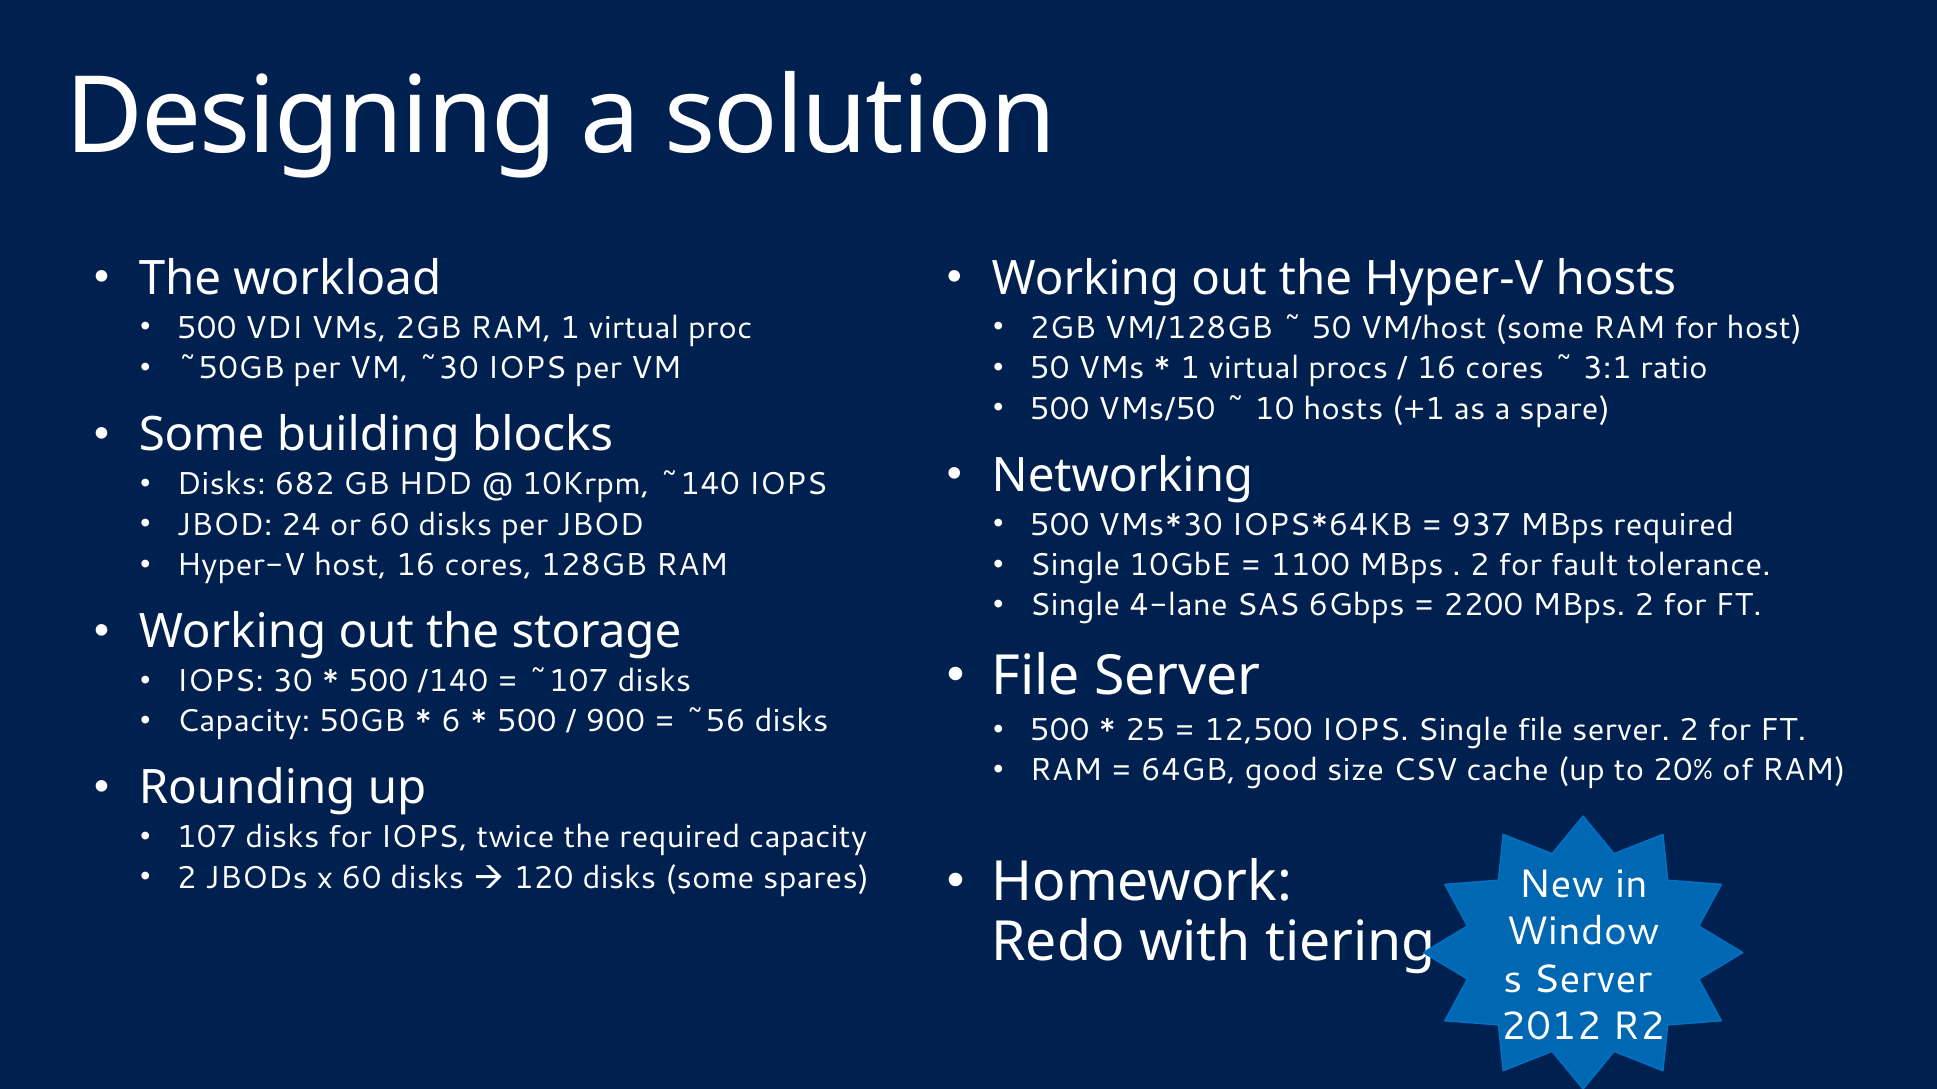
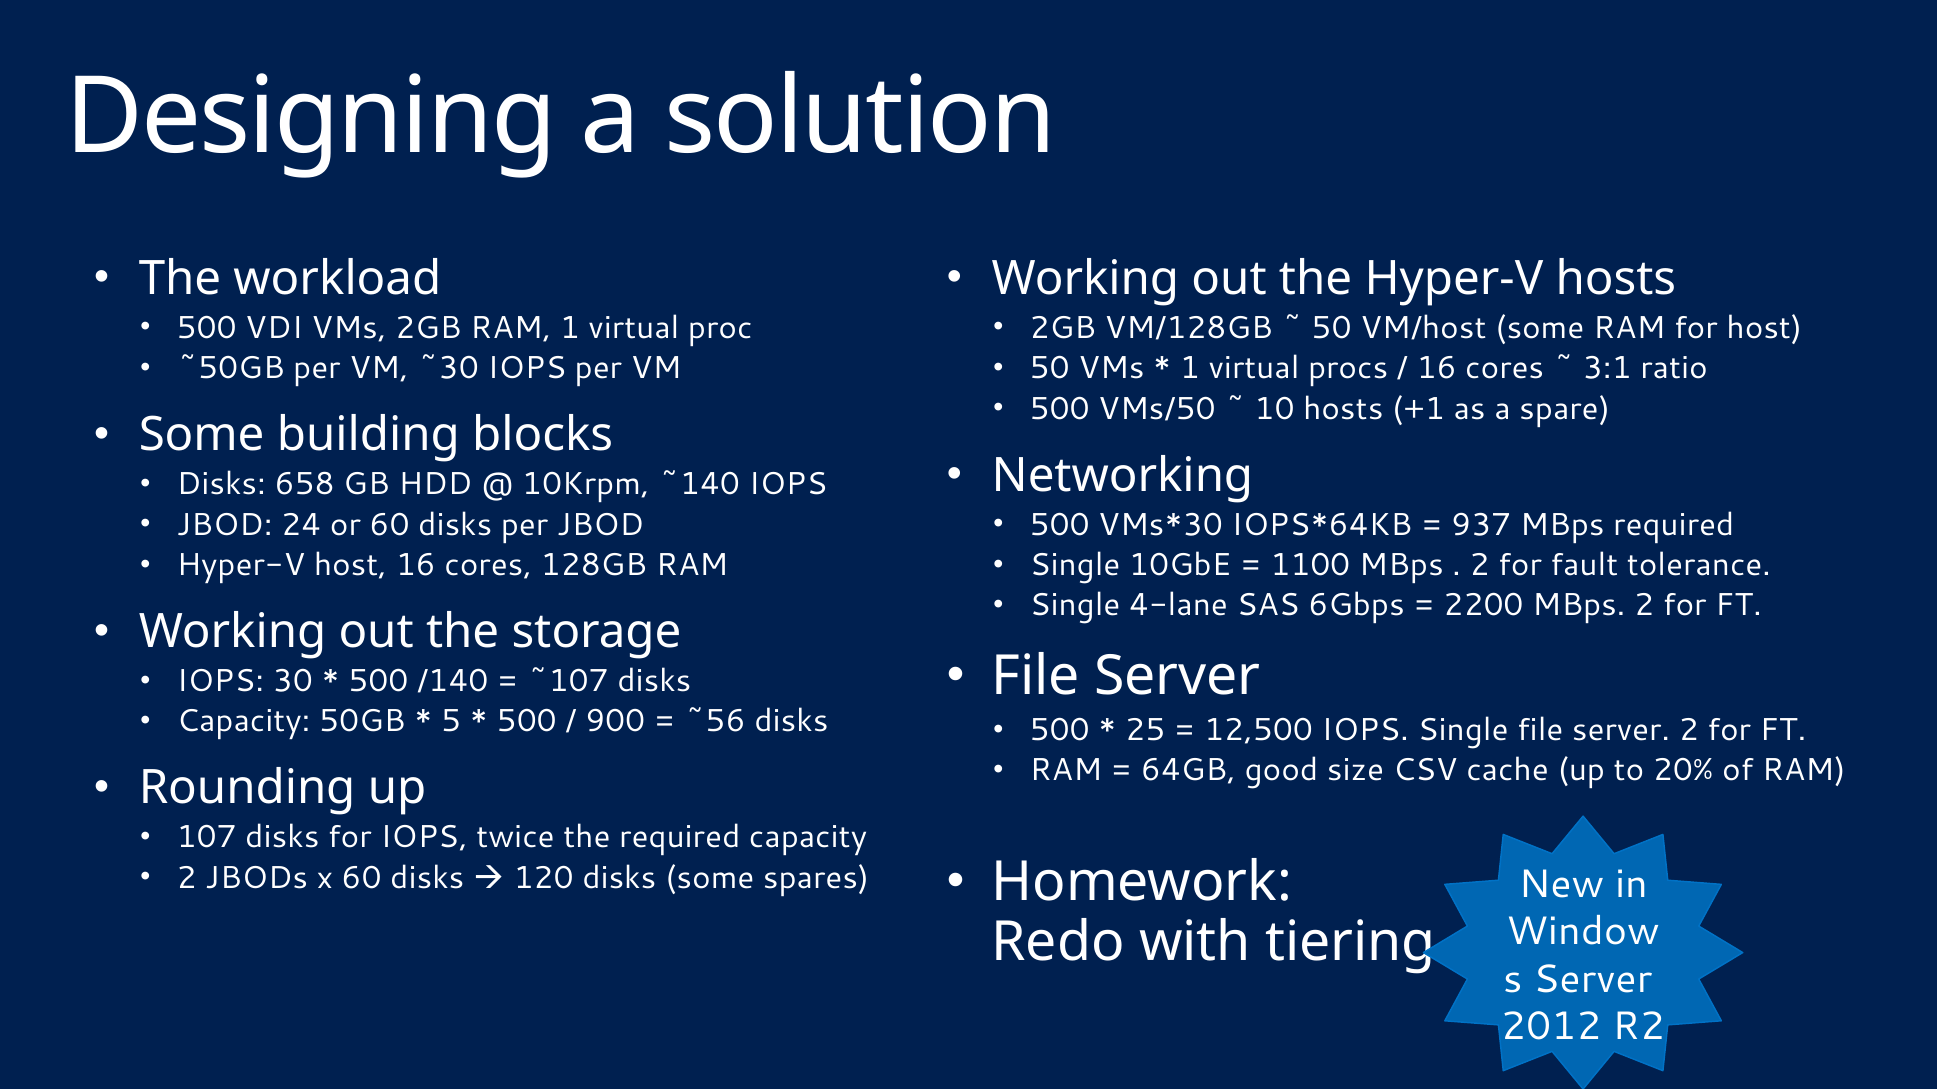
682: 682 -> 658 (305, 484)
6: 6 -> 5 (451, 722)
